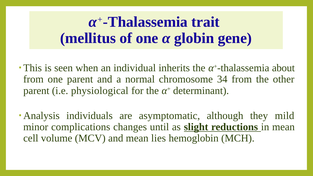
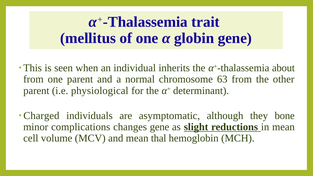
34: 34 -> 63 (222, 79)
Analysis: Analysis -> Charged (41, 116)
mild: mild -> bone (285, 116)
changes until: until -> gene (160, 127)
lies: lies -> thal (159, 138)
